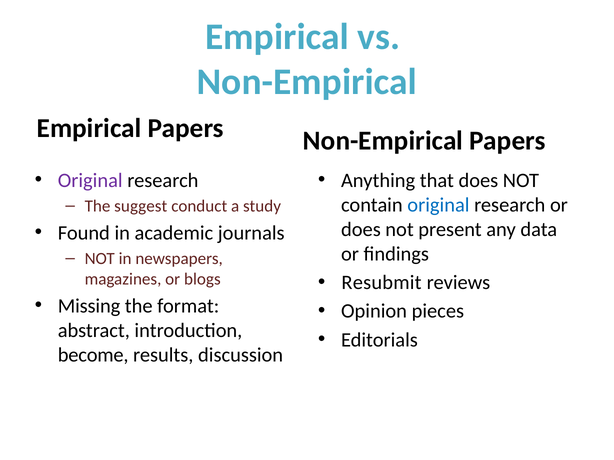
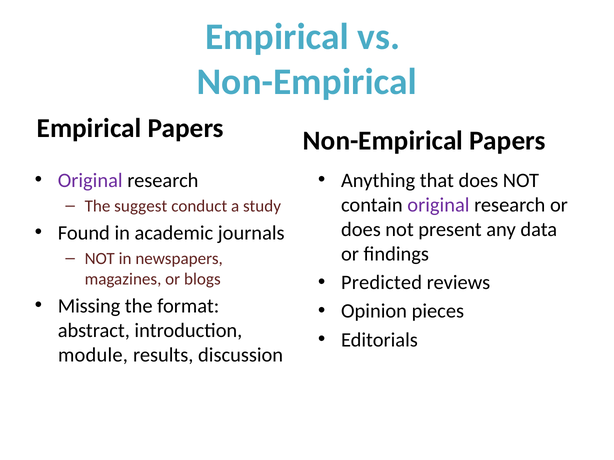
original colour: blue -> purple (438, 205)
Resubmit: Resubmit -> Predicted (382, 283)
become: become -> module (93, 355)
